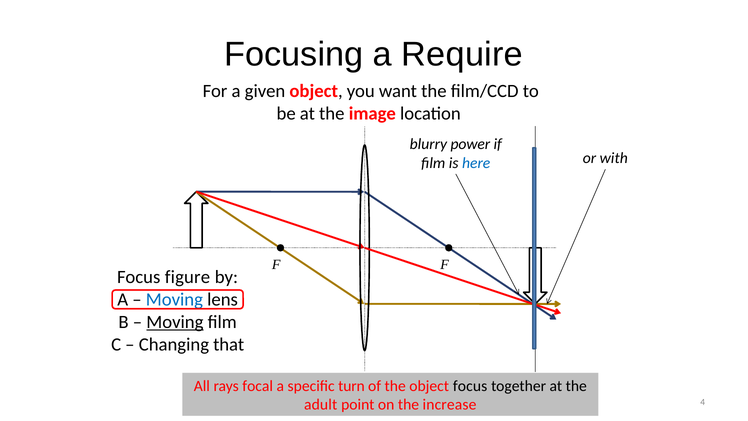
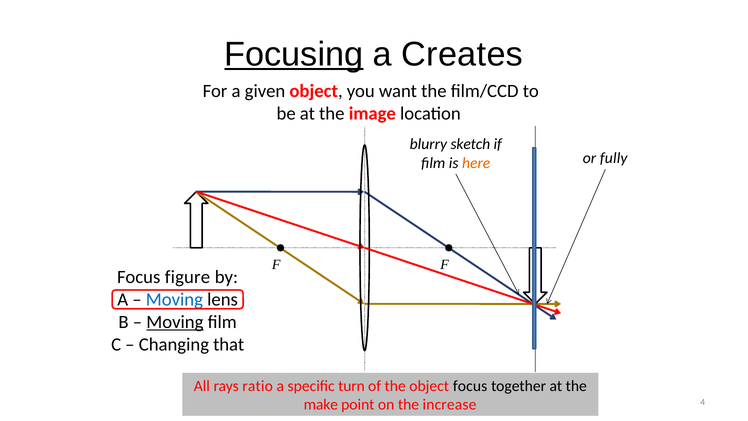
Focusing underline: none -> present (294, 54)
Require: Require -> Creates (462, 54)
power: power -> sketch (470, 144)
here colour: blue -> orange (476, 163)
with: with -> fully (614, 158)
focal: focal -> ratio (258, 386)
adult: adult -> make (321, 405)
